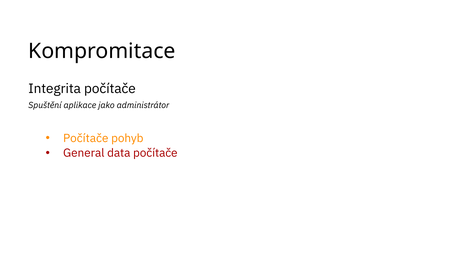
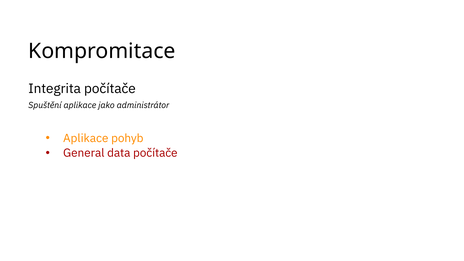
Počítače: Počítače -> Aplikace (86, 138)
